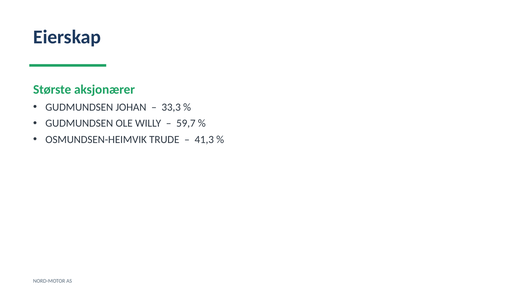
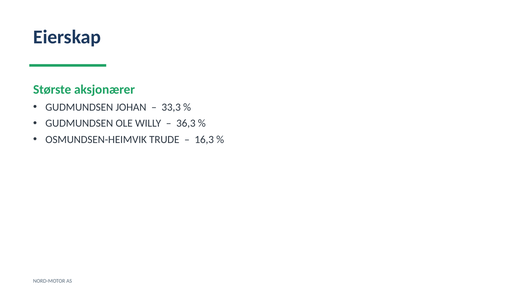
59,7: 59,7 -> 36,3 (186, 123)
41,3: 41,3 -> 16,3 (204, 140)
